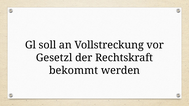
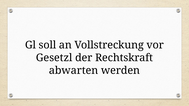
bekommt: bekommt -> abwarten (74, 71)
